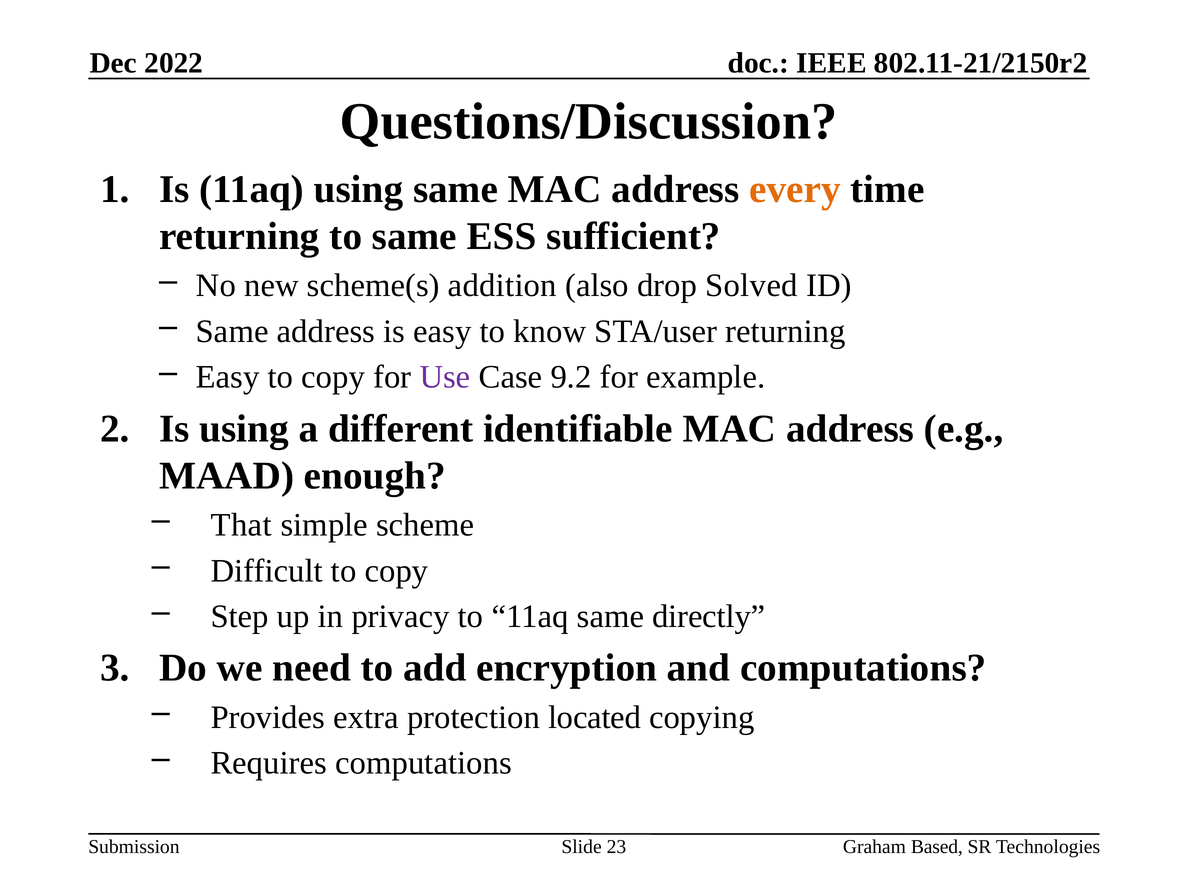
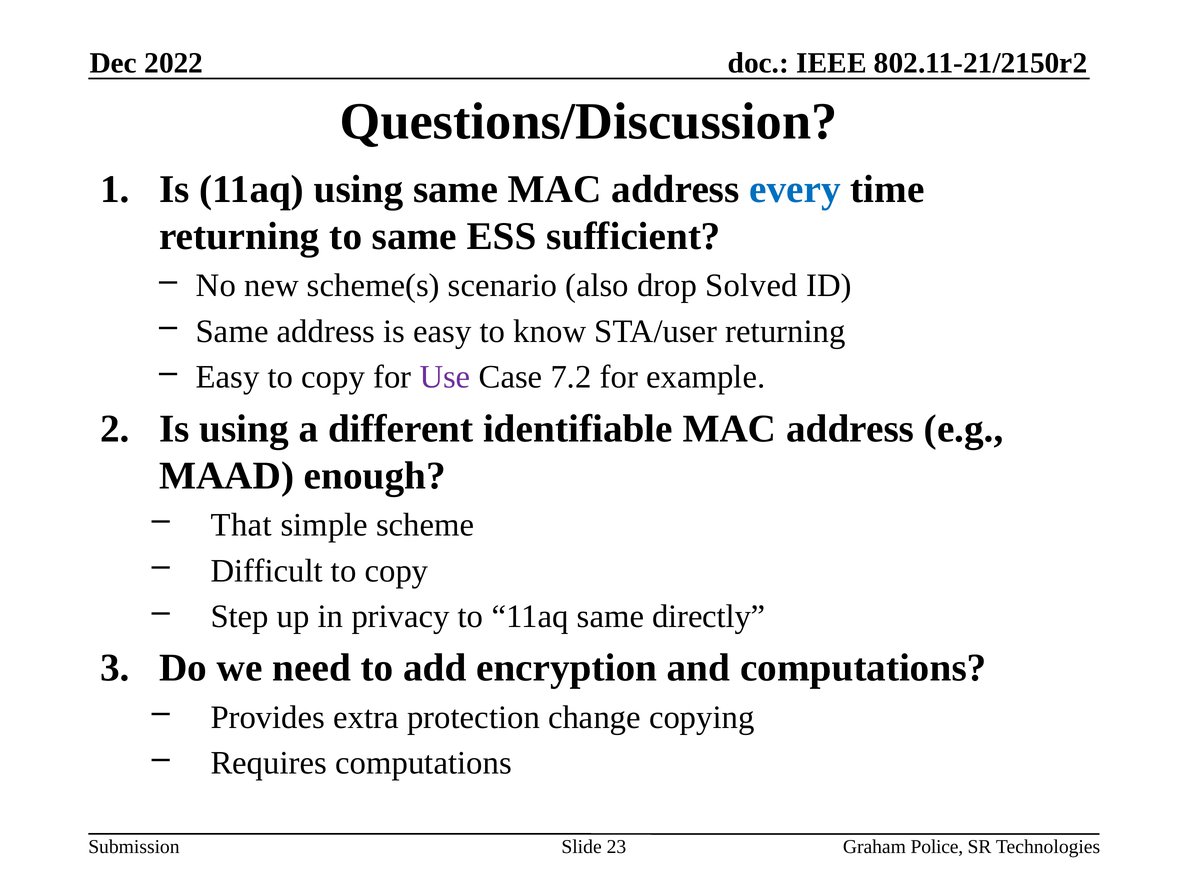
every colour: orange -> blue (795, 189)
addition: addition -> scenario (502, 286)
9.2: 9.2 -> 7.2 (571, 377)
located: located -> change (594, 718)
Based: Based -> Police (937, 847)
